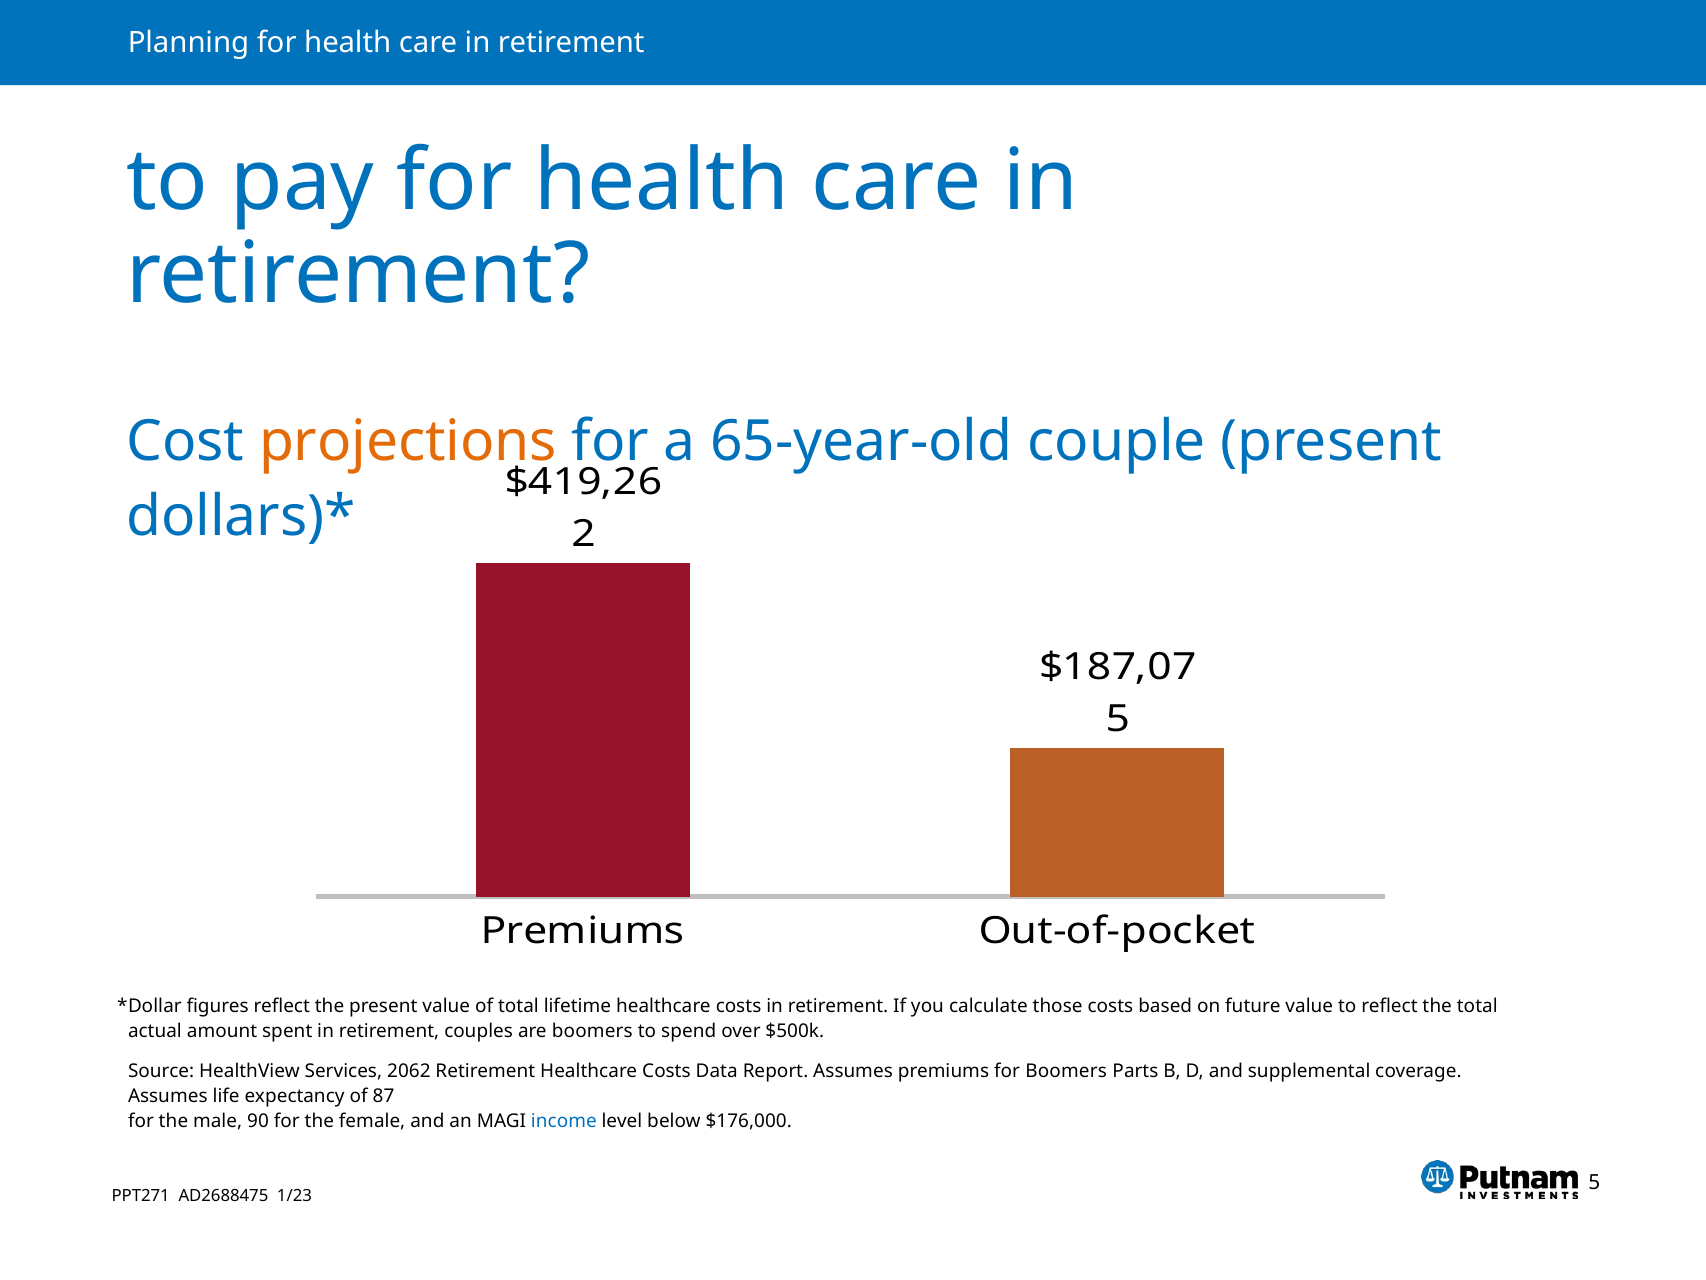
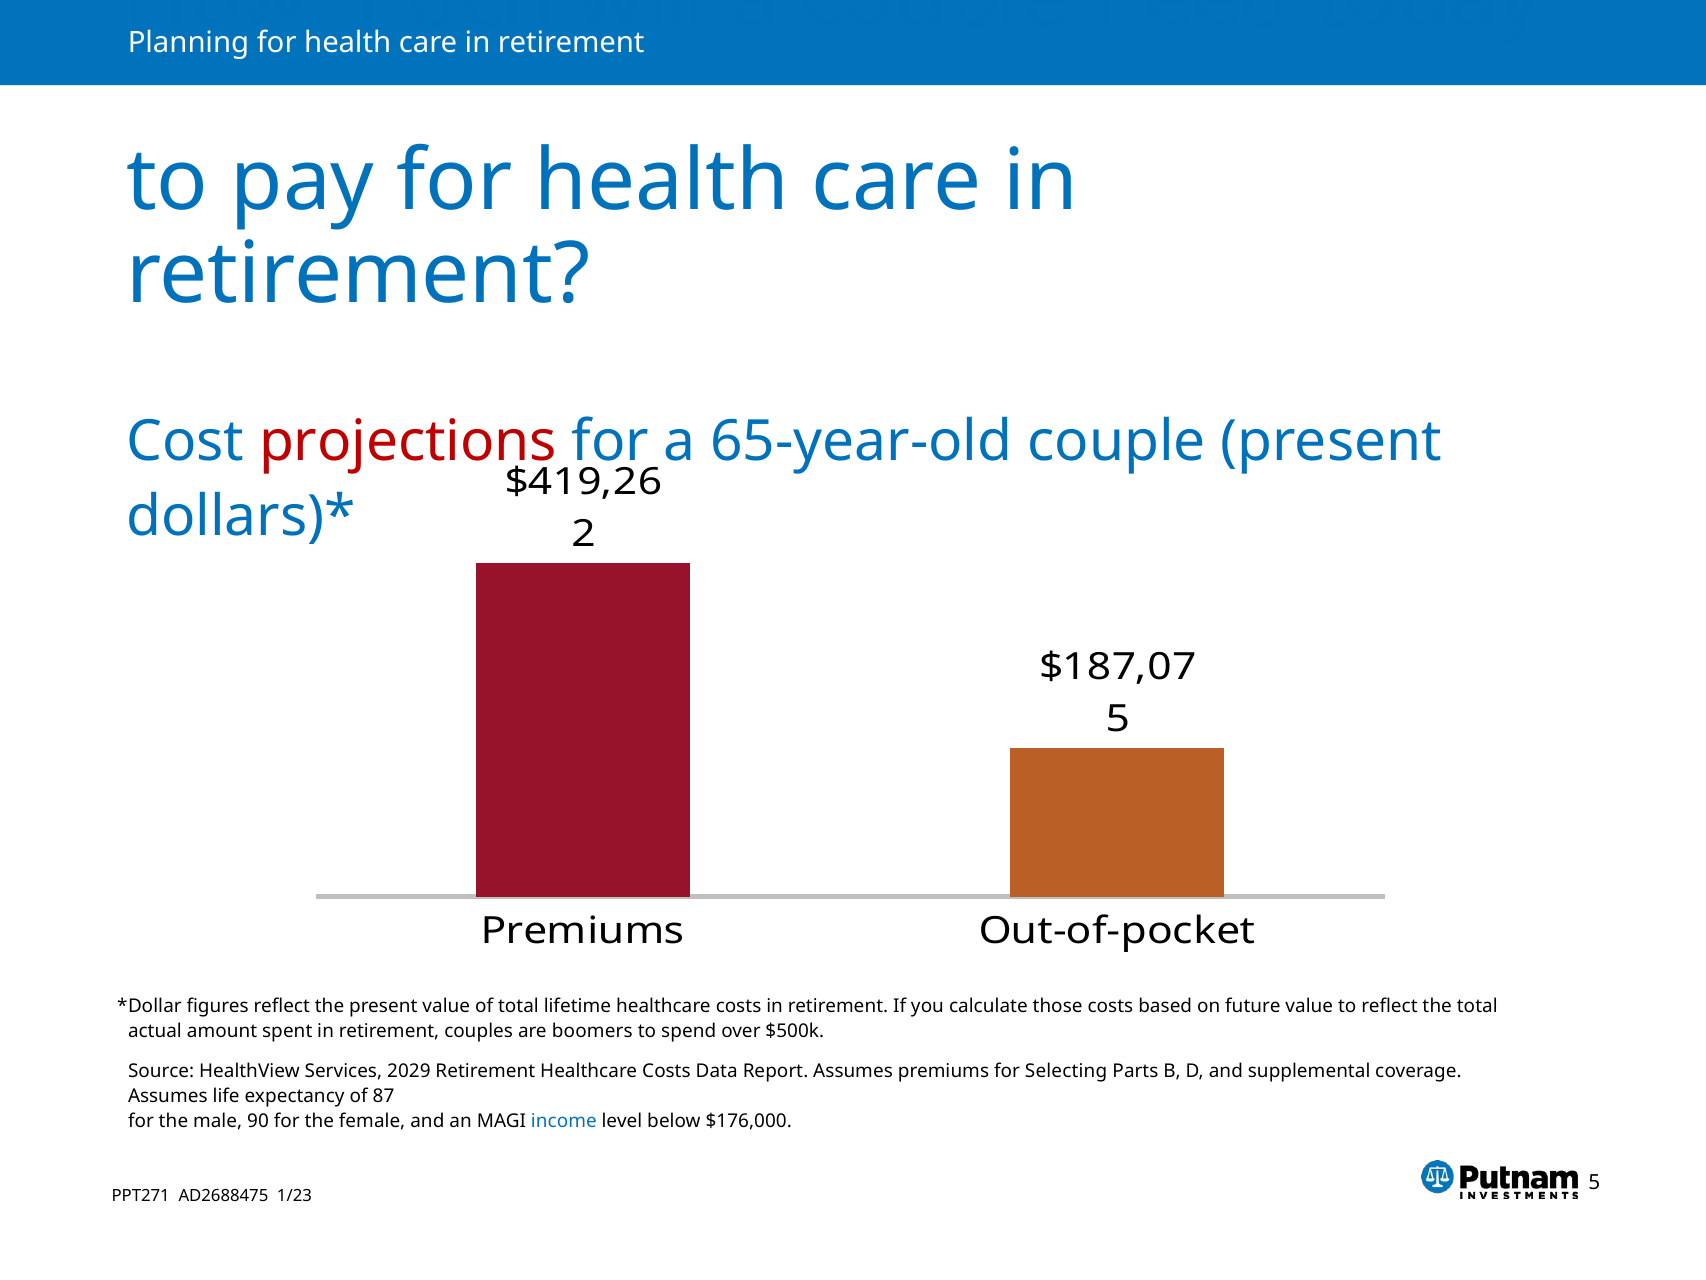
projections colour: orange -> red (408, 442)
2062: 2062 -> 2029 (409, 1070)
for Boomers: Boomers -> Selecting (1066, 1070)
